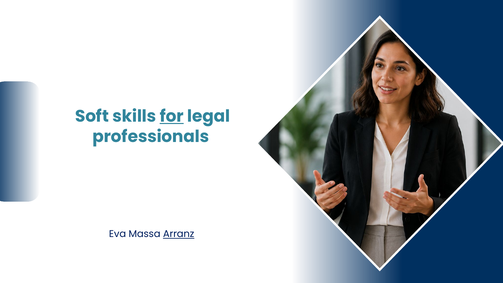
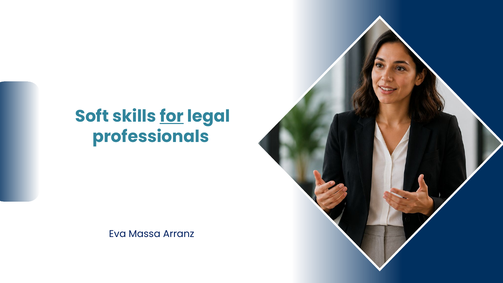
Arranz underline: present -> none (179, 234)
